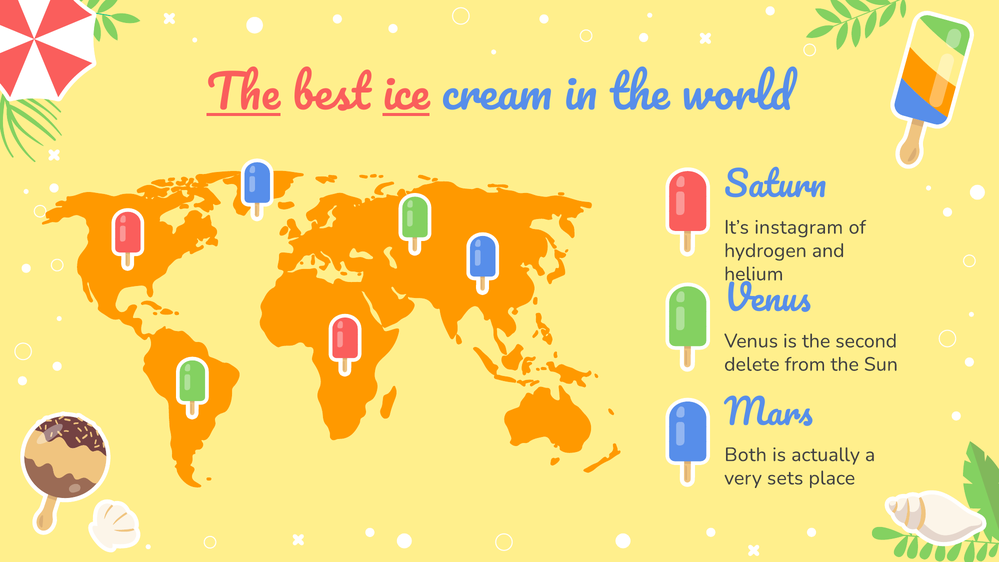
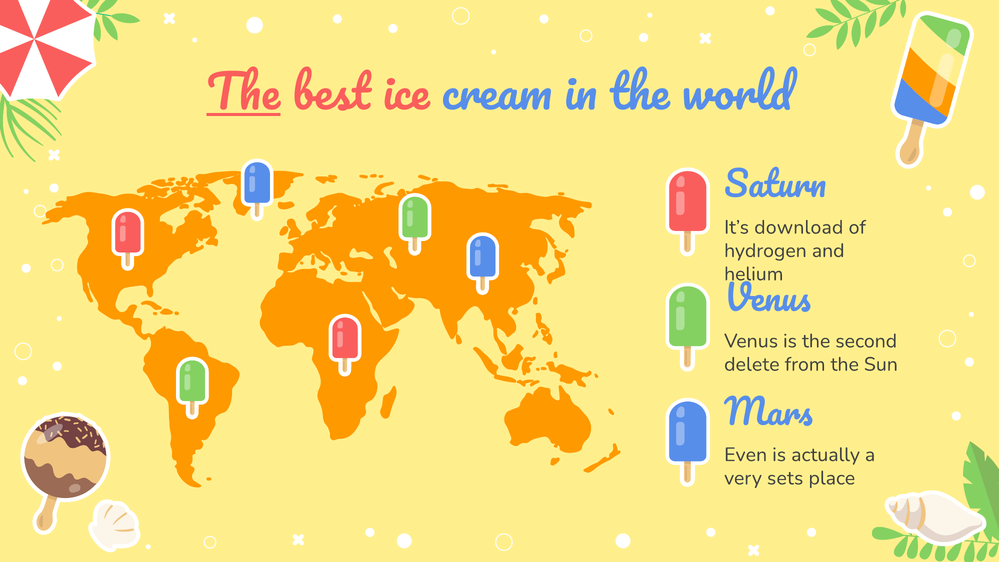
ice underline: present -> none (406, 95)
instagram: instagram -> download (799, 227)
Both: Both -> Even (746, 455)
